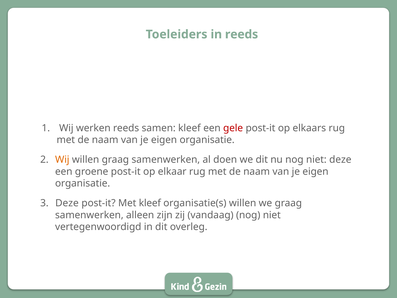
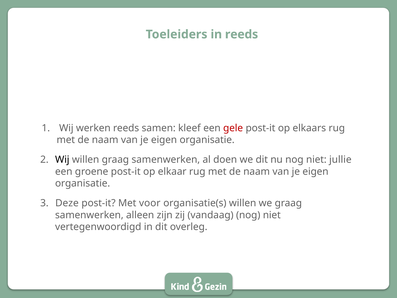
Wij colour: orange -> black (62, 159)
niet deze: deze -> jullie (340, 159)
Met kleef: kleef -> voor (150, 203)
